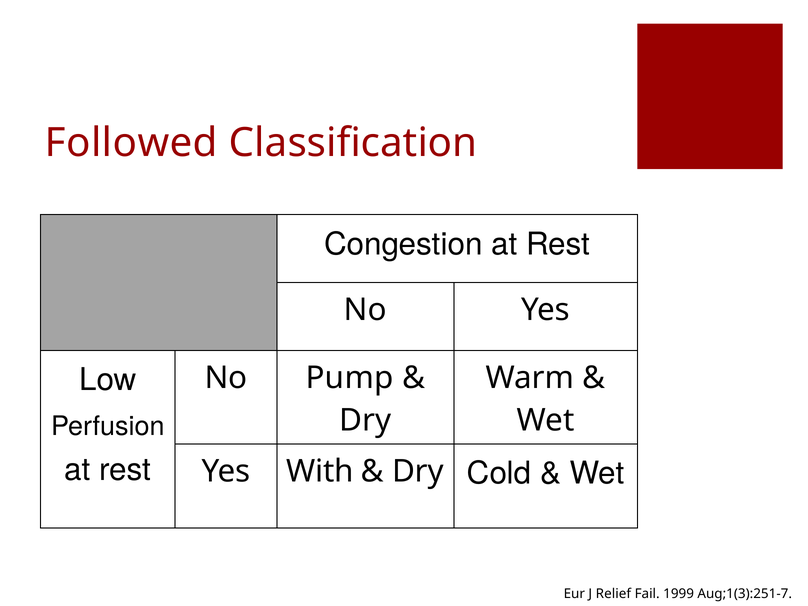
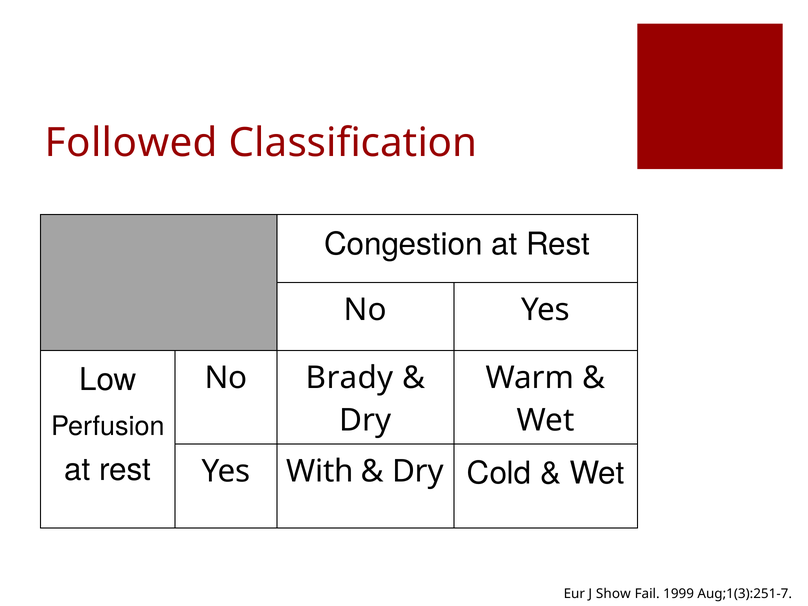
Pump: Pump -> Brady (350, 378)
Relief: Relief -> Show (613, 594)
